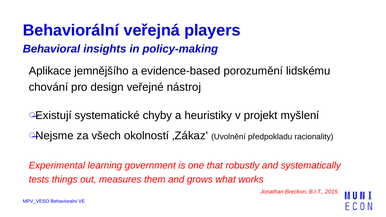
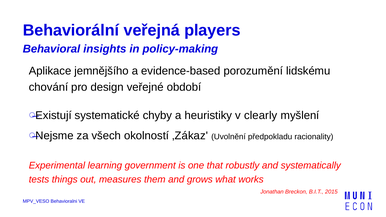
nástroj: nástroj -> období (184, 87)
projekt: projekt -> clearly (261, 115)
